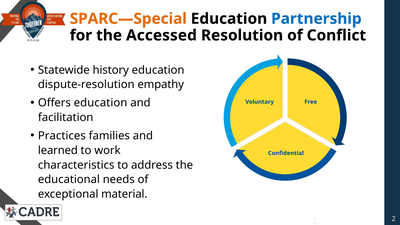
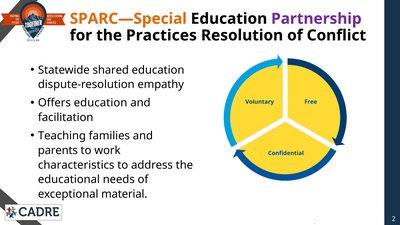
Partnership colour: blue -> purple (316, 19)
Accessed: Accessed -> Practices (161, 35)
history: history -> shared (111, 70)
Practices: Practices -> Teaching (62, 136)
learned: learned -> parents (58, 150)
